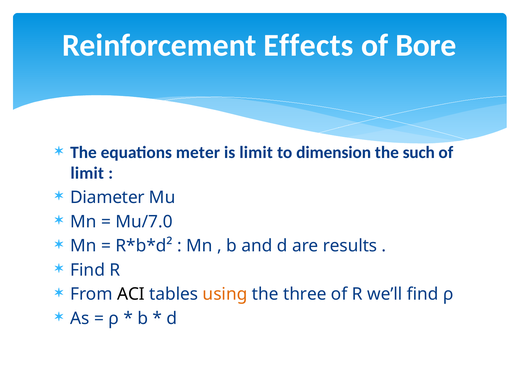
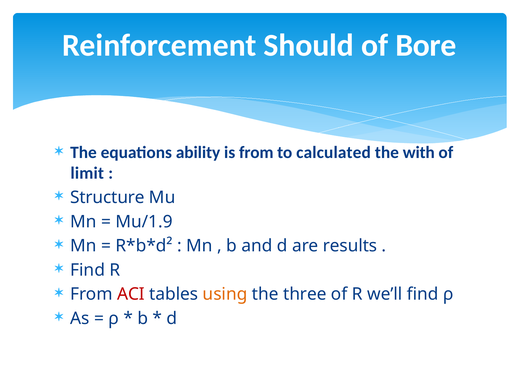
Effects: Effects -> Should (309, 45)
meter: meter -> ability (198, 153)
is limit: limit -> from (256, 153)
dimension: dimension -> calculated (334, 153)
such: such -> with (419, 153)
Diameter: Diameter -> Structure (107, 198)
Mu/7.0: Mu/7.0 -> Mu/1.9 (144, 222)
ACI colour: black -> red (131, 294)
